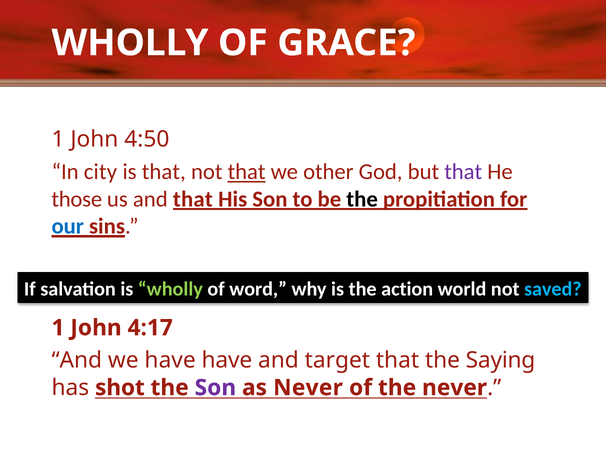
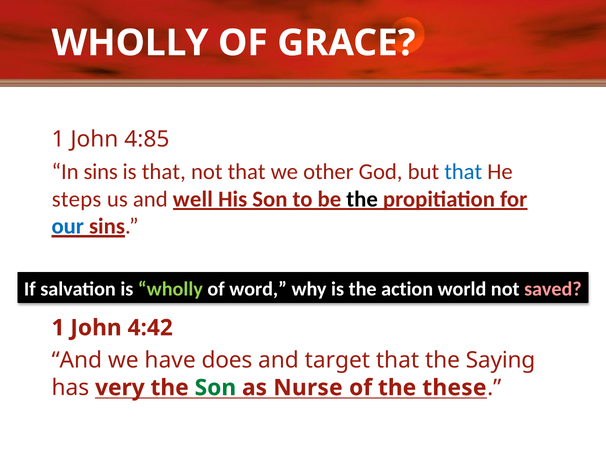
4:50: 4:50 -> 4:85 (147, 139)
In city: city -> sins (101, 172)
that underline: present -> none (247, 172)
that colour: purple -> blue (463, 172)
those: those -> steps (77, 199)
and that: that -> well (193, 199)
saved colour: light blue -> pink (553, 289)
4:17: 4:17 -> 4:42 (150, 328)
have have: have -> does (227, 361)
shot: shot -> very (120, 388)
Son colour: purple -> green (215, 388)
as Never: Never -> Nurse (308, 388)
the never: never -> these (454, 388)
